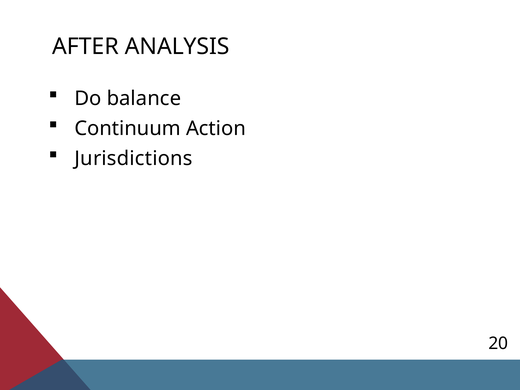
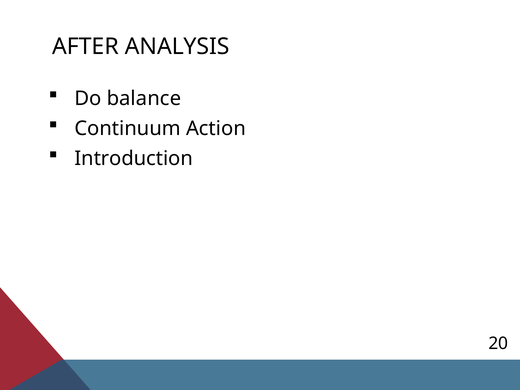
Jurisdictions: Jurisdictions -> Introduction (134, 158)
